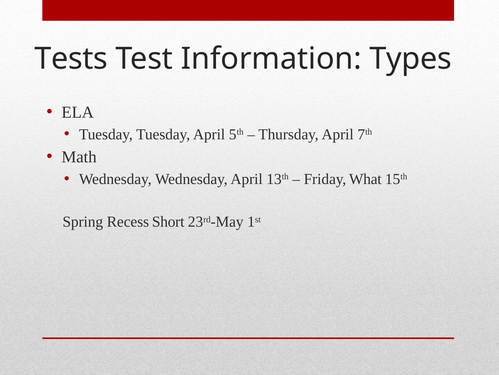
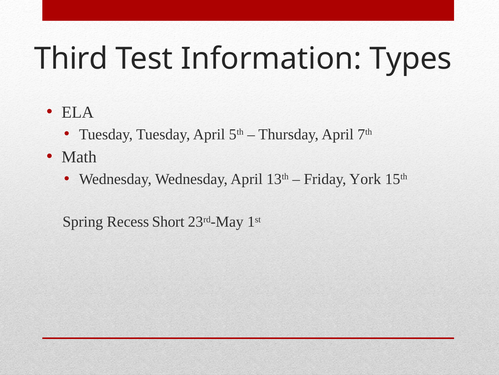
Tests: Tests -> Third (71, 59)
What: What -> York (365, 179)
